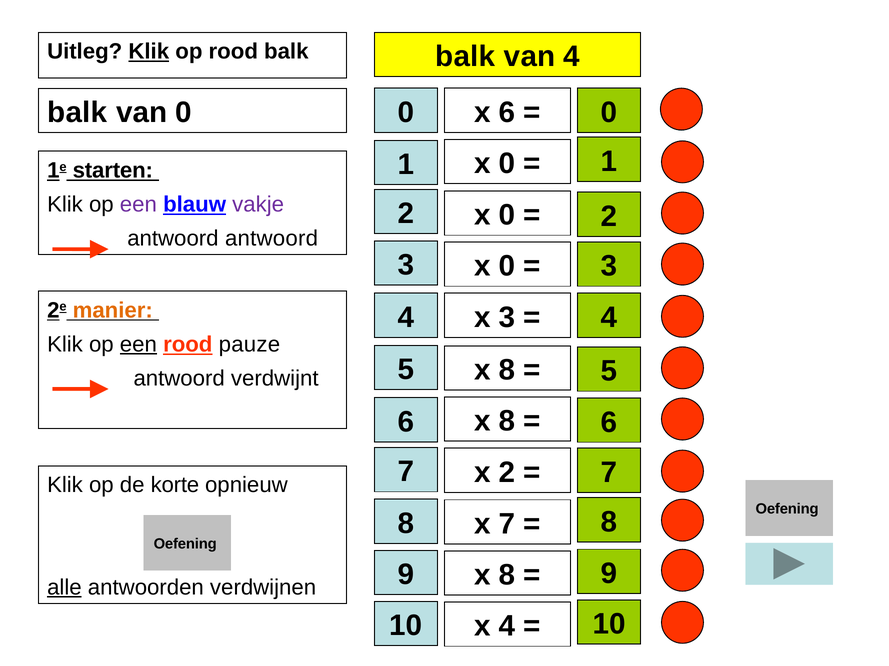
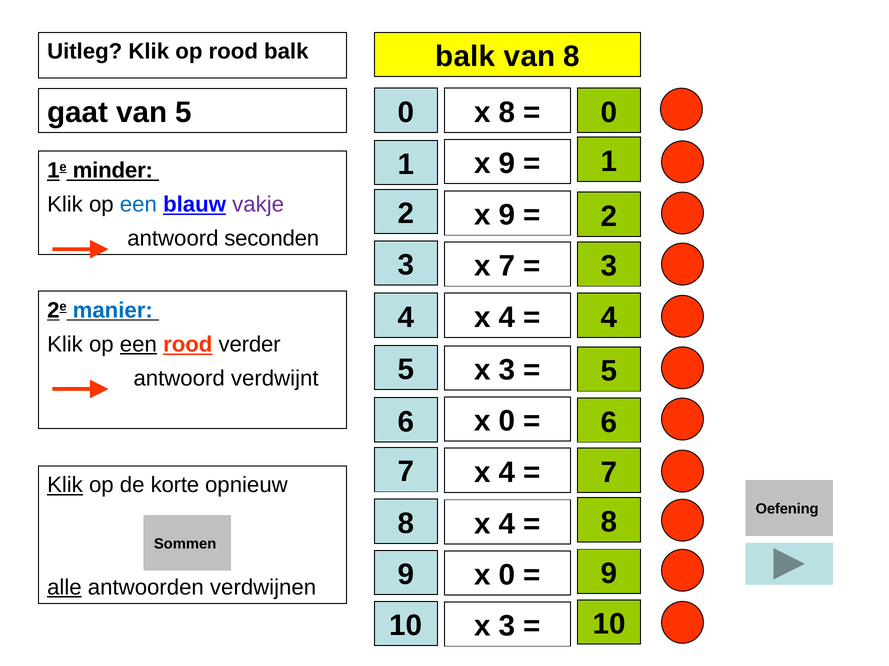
Klik underline: present -> none (149, 52)
van 4: 4 -> 8 (571, 57)
x 6: 6 -> 8 (507, 112)
balk: balk -> gaat (78, 113)
van 0: 0 -> 5 (184, 113)
0: 0 -> 9 (507, 164)
starten: starten -> minder (113, 171)
een colour: purple -> blue (138, 205)
0: 0 -> 9 (507, 215)
antwoord antwoord: antwoord -> seconden (272, 239)
0: 0 -> 7 (507, 267)
manier colour: orange -> blue (113, 311)
3: 3 -> 4 (507, 318)
pauze: pauze -> verder (250, 345)
8: 8 -> 3 (507, 371)
8: 8 -> 0 (507, 422)
2: 2 -> 4 (507, 473)
Klik underline: none -> present (65, 486)
7: 7 -> 4 (507, 525)
Oefening: Oefening -> Sommen (185, 544)
8: 8 -> 0 (507, 576)
4: 4 -> 3 (507, 627)
